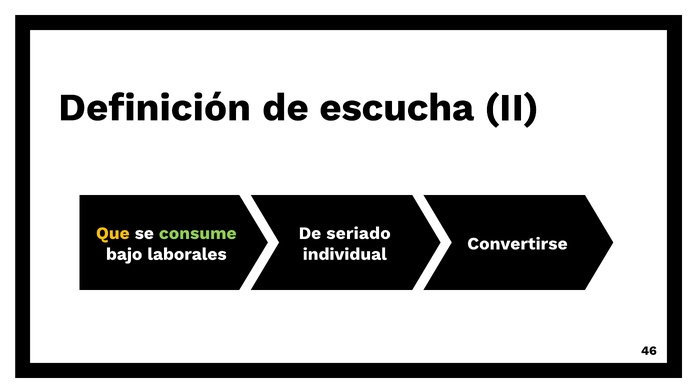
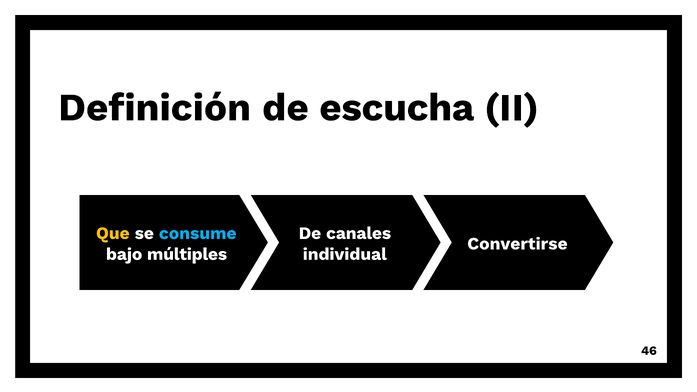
consume colour: light green -> light blue (198, 233)
seriado: seriado -> canales (359, 233)
laborales: laborales -> múltiples (187, 254)
